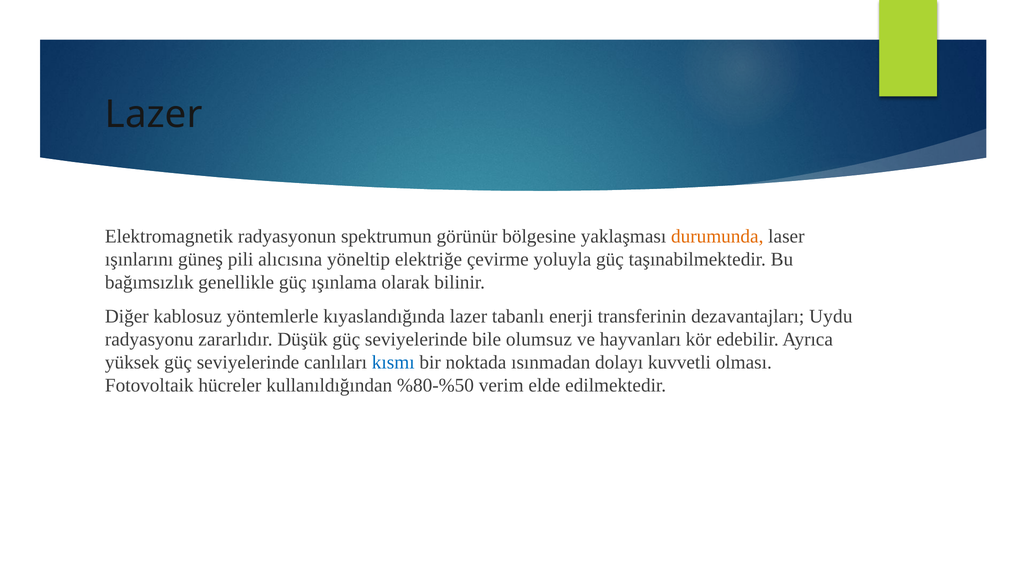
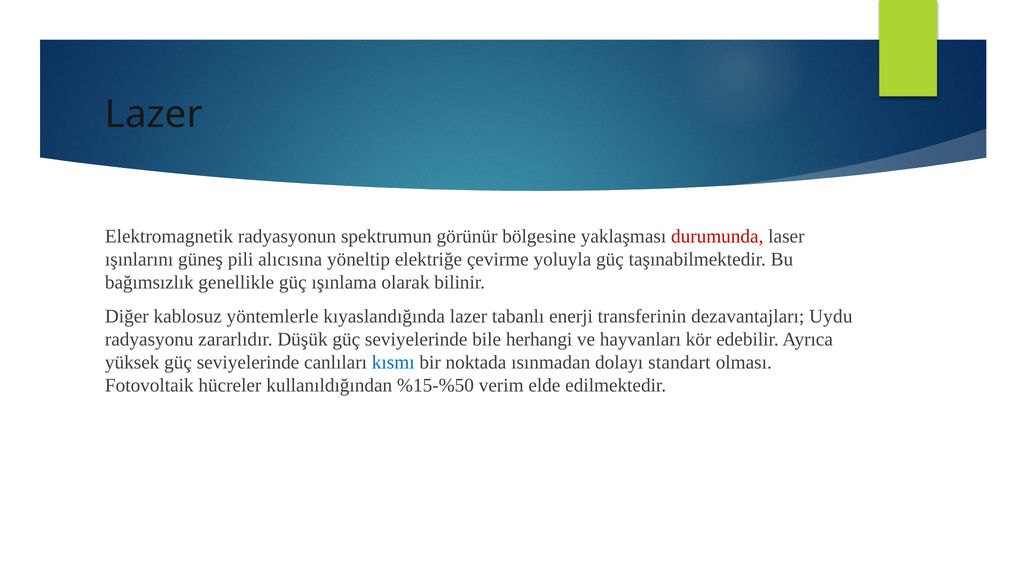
durumunda colour: orange -> red (717, 236)
olumsuz: olumsuz -> herhangi (539, 339)
kuvvetli: kuvvetli -> standart (679, 362)
%80-%50: %80-%50 -> %15-%50 (435, 385)
